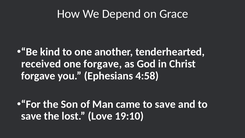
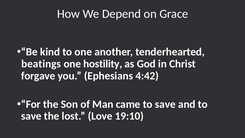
received: received -> beatings (41, 64)
one forgave: forgave -> hostility (103, 64)
4:58: 4:58 -> 4:42 (147, 76)
